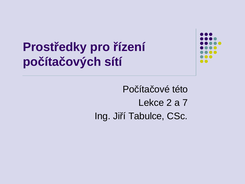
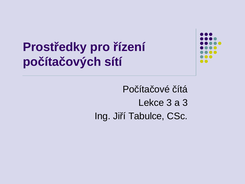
této: této -> čítá (180, 89)
Lekce 2: 2 -> 3 (169, 103)
a 7: 7 -> 3 (185, 103)
